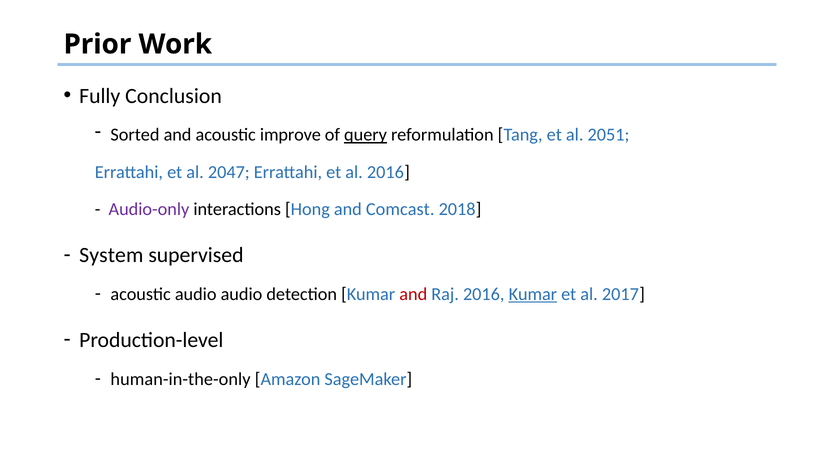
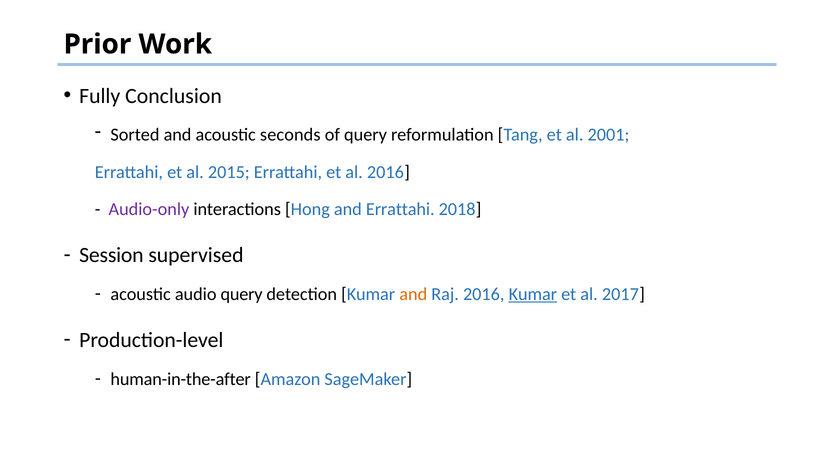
improve: improve -> seconds (290, 135)
query underline: present -> none (366, 135)
2051: 2051 -> 2001 (608, 135)
2047: 2047 -> 2015 (229, 172)
and Comcast: Comcast -> Errattahi (400, 209)
System: System -> Session (111, 255)
audio audio: audio -> query (242, 294)
and colour: red -> orange (413, 294)
human-in-the-only: human-in-the-only -> human-in-the-after (181, 379)
